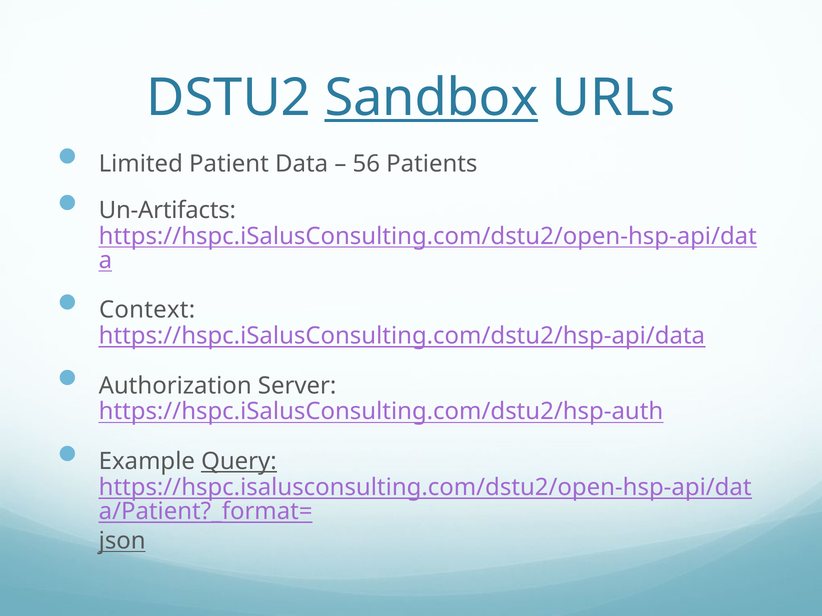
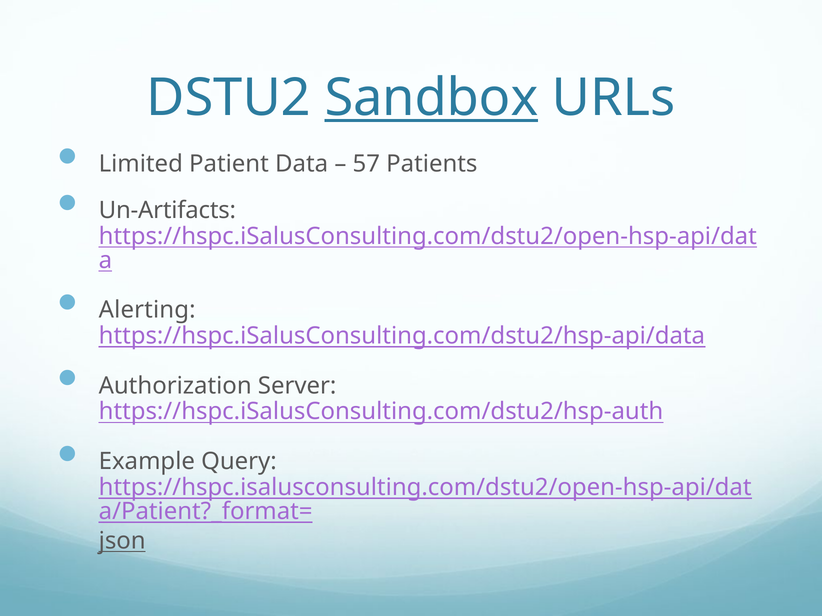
56: 56 -> 57 (366, 164)
Context: Context -> Alerting (147, 310)
Query underline: present -> none (239, 462)
